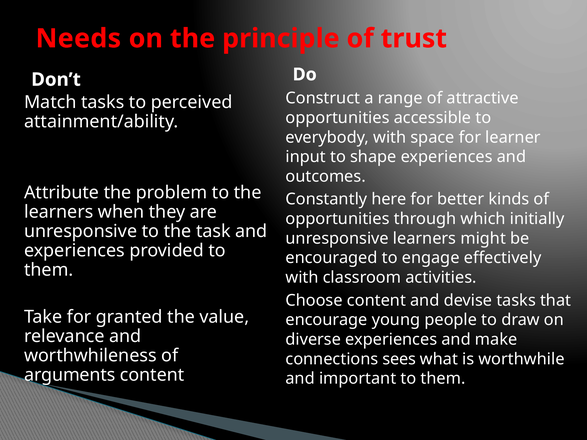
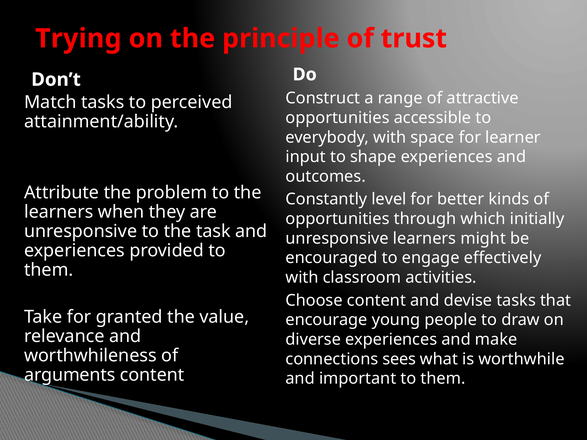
Needs: Needs -> Trying (78, 39)
here: here -> level (389, 199)
